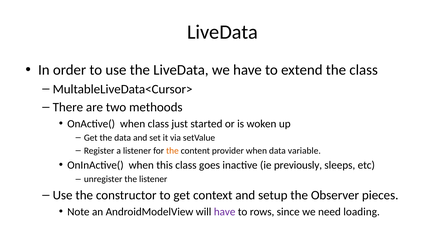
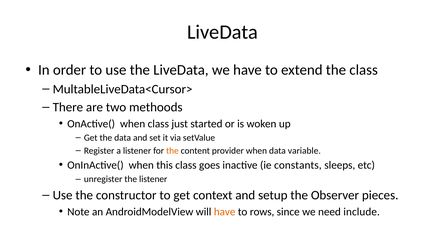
previously: previously -> constants (298, 165)
have colour: purple -> orange (225, 212)
loading: loading -> include (362, 212)
